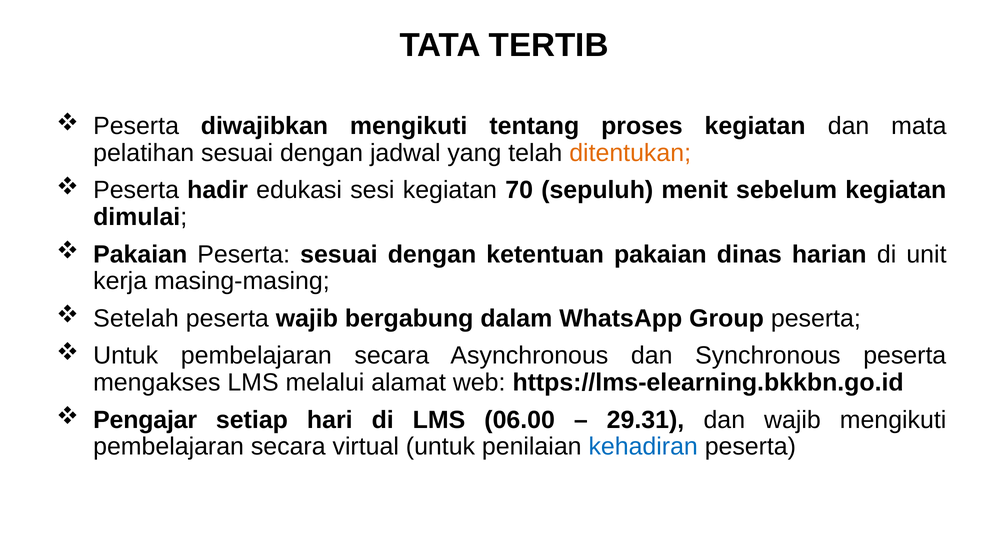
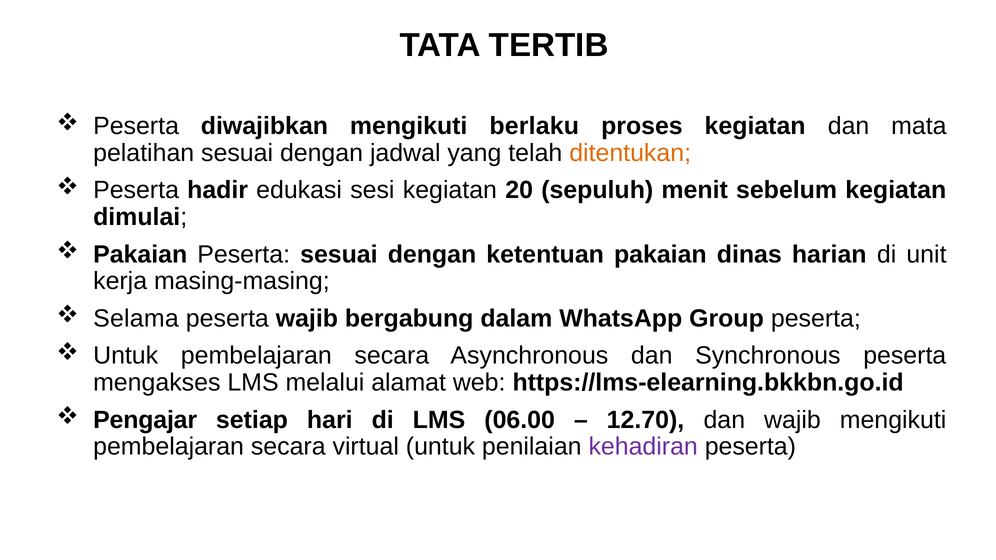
tentang: tentang -> berlaku (534, 126)
70: 70 -> 20 (519, 190)
Setelah: Setelah -> Selama (136, 319)
29.31: 29.31 -> 12.70 (645, 420)
kehadiran colour: blue -> purple (643, 447)
